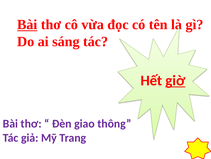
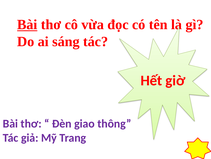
giờ underline: present -> none (175, 80)
